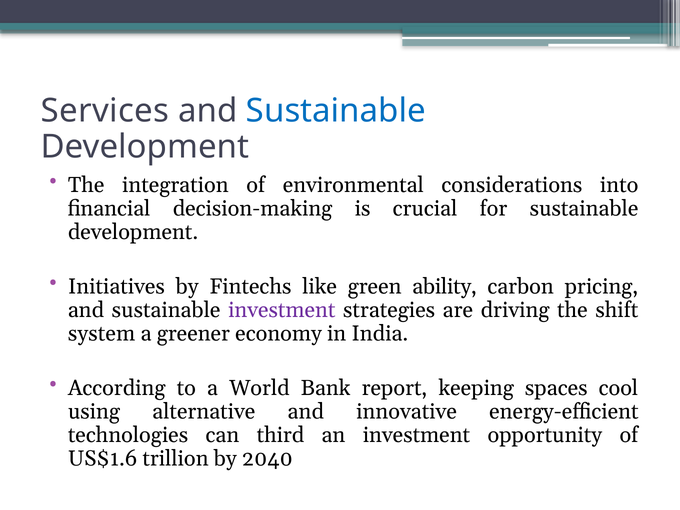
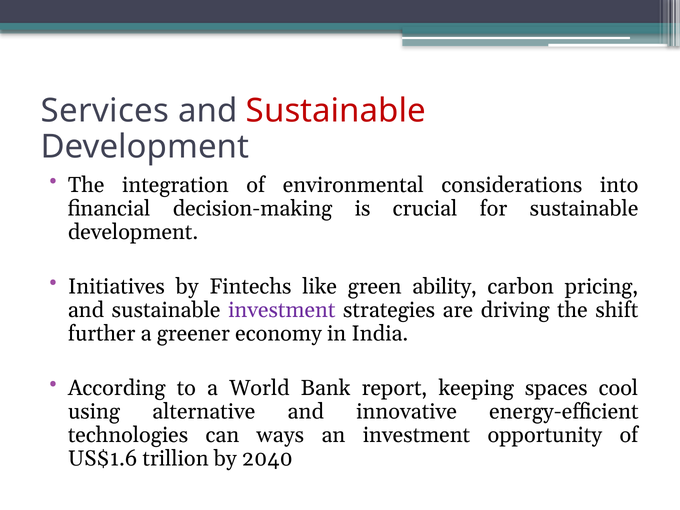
Sustainable colour: blue -> red (336, 111)
system: system -> further (102, 334)
third: third -> ways (280, 435)
